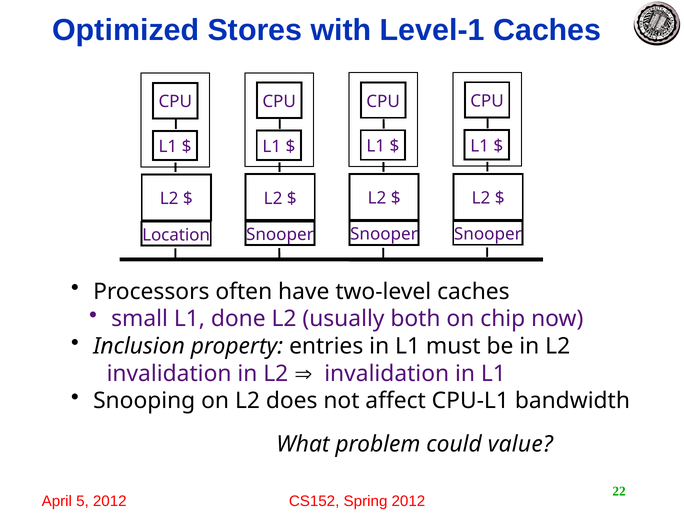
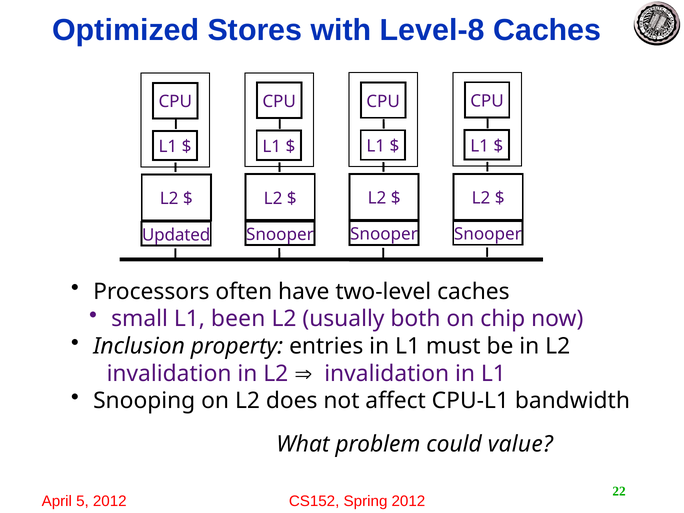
Level-1: Level-1 -> Level-8 (432, 30)
Location: Location -> Updated (176, 235)
done: done -> been (238, 319)
